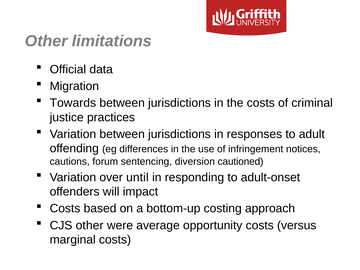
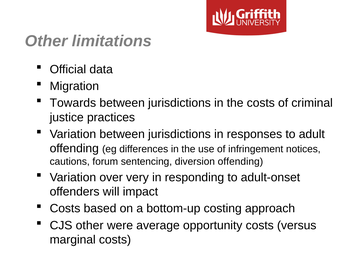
diversion cautioned: cautioned -> offending (240, 162)
until: until -> very (137, 177)
